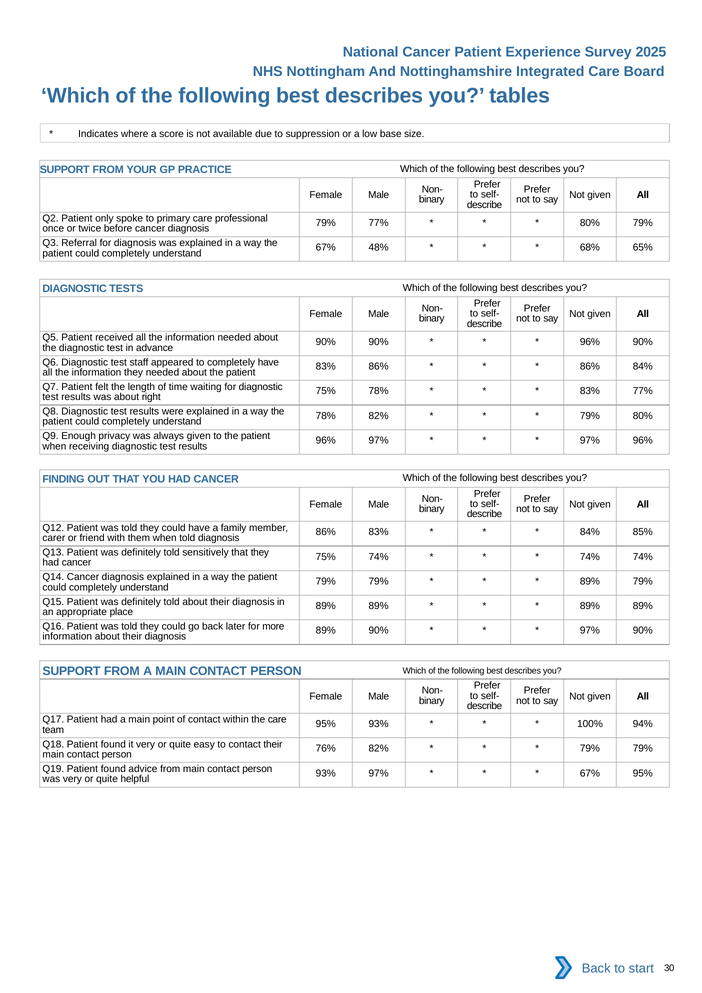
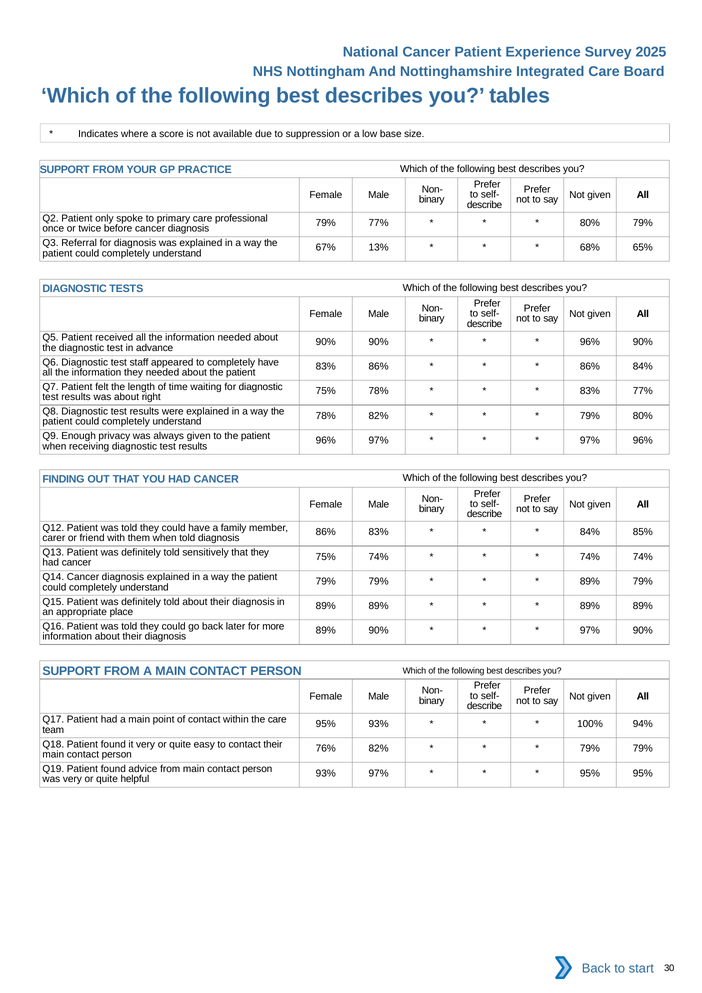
48%: 48% -> 13% (379, 248)
67%: 67% -> 95% (590, 774)
